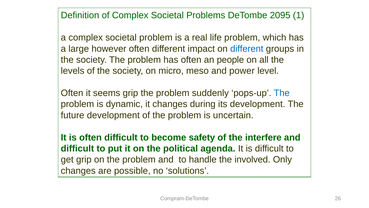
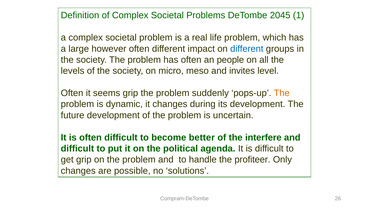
2095: 2095 -> 2045 (280, 15)
power: power -> invites (242, 71)
The colour: blue -> orange (282, 93)
safety: safety -> better (202, 137)
involved: involved -> profiteer (252, 159)
